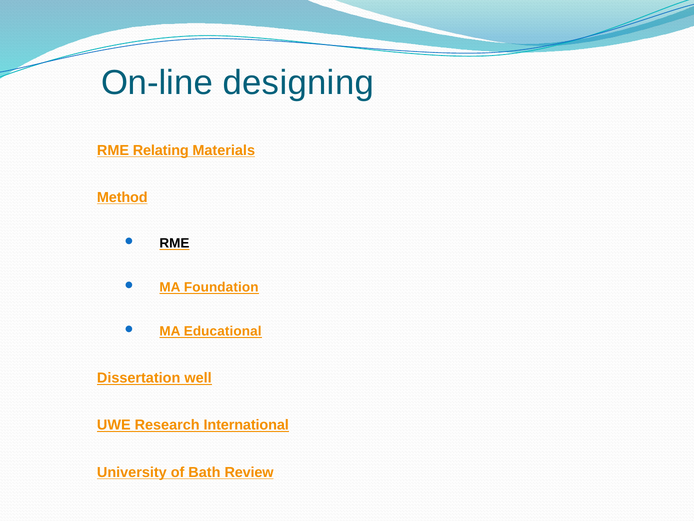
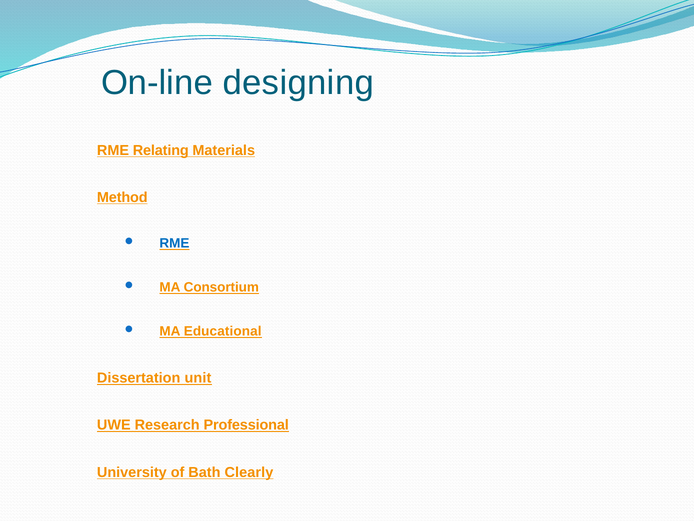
RME colour: black -> blue (174, 243)
Foundation: Foundation -> Consortium (221, 287)
well: well -> unit (198, 378)
International: International -> Professional (246, 425)
Review: Review -> Clearly (249, 472)
